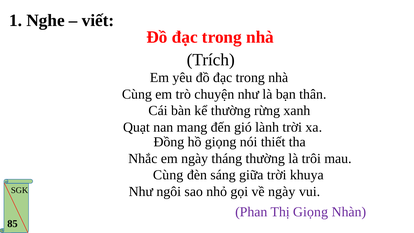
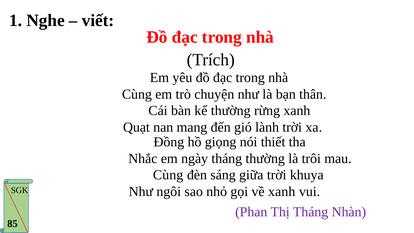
về ngày: ngày -> xanh (282, 192)
Thị Giọng: Giọng -> Tháng (311, 212)
